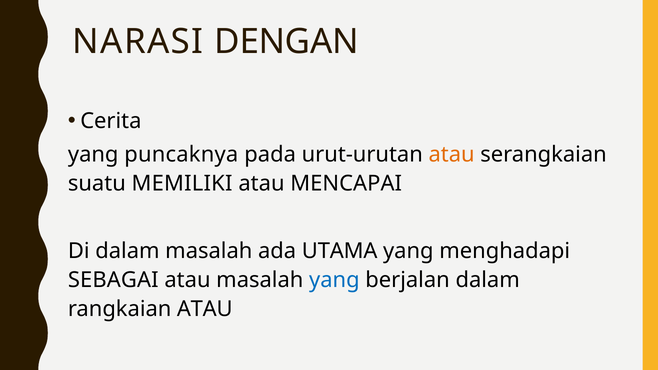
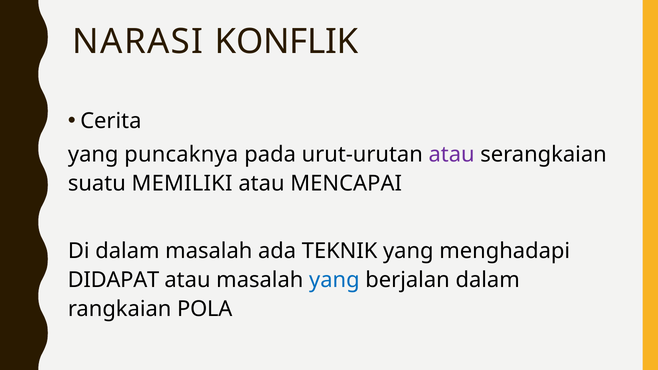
DENGAN: DENGAN -> KONFLIK (287, 42)
atau colour: orange -> purple (452, 155)
UTAMA: UTAMA -> TEKNIK (340, 251)
SEBAGAI: SEBAGAI -> DIDAPAT (113, 280)
rangkaian ATAU: ATAU -> POLA (205, 309)
